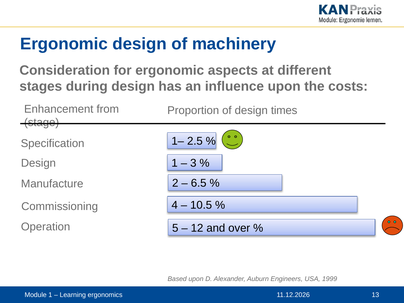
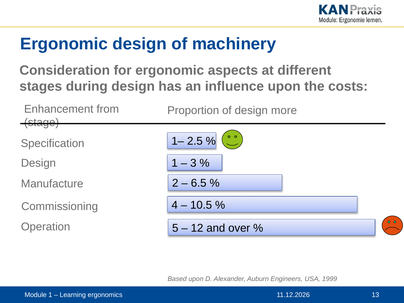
times: times -> more (284, 110)
